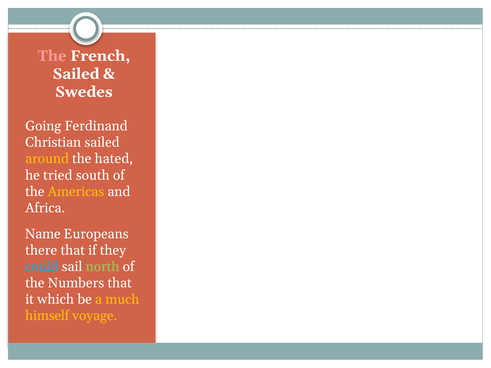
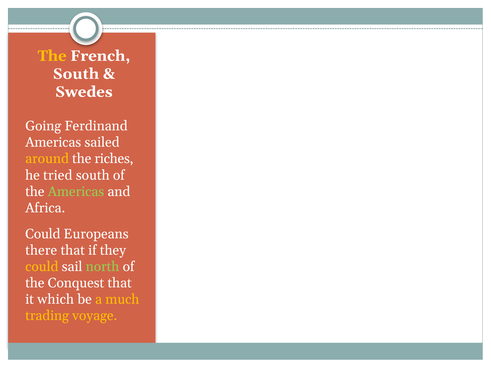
The colour: pink -> yellow (52, 56)
Sailed: Sailed -> South (76, 74)
Christian: Christian -> Americas (53, 143)
hated: hated -> riches (114, 159)
Americas colour: yellow -> light green (76, 192)
Name: Name -> Could (43, 234)
could colour: light blue -> yellow (42, 267)
Numbers: Numbers -> Conquest (76, 283)
himself: himself -> trading (47, 316)
